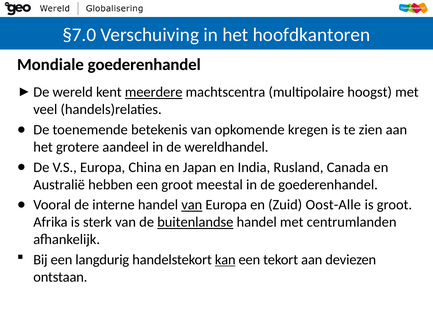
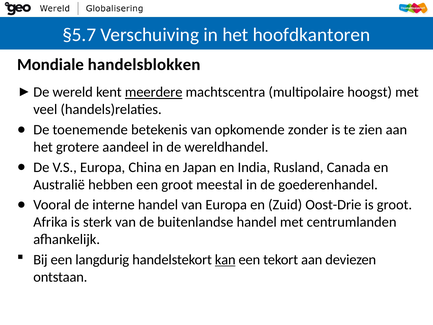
§7.0: §7.0 -> §5.7 (79, 35)
Mondiale goederenhandel: goederenhandel -> handelsblokken (144, 65)
kregen: kregen -> zonder (308, 130)
van underline: present -> none (192, 205)
Oost-Alle: Oost-Alle -> Oost-Drie (333, 205)
buitenlandse underline: present -> none (195, 222)
